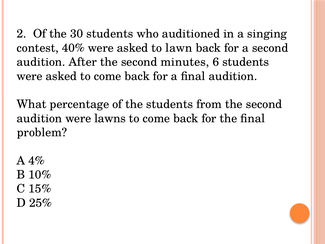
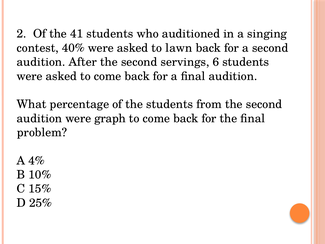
30: 30 -> 41 (77, 34)
minutes: minutes -> servings (185, 62)
lawns: lawns -> graph (110, 118)
